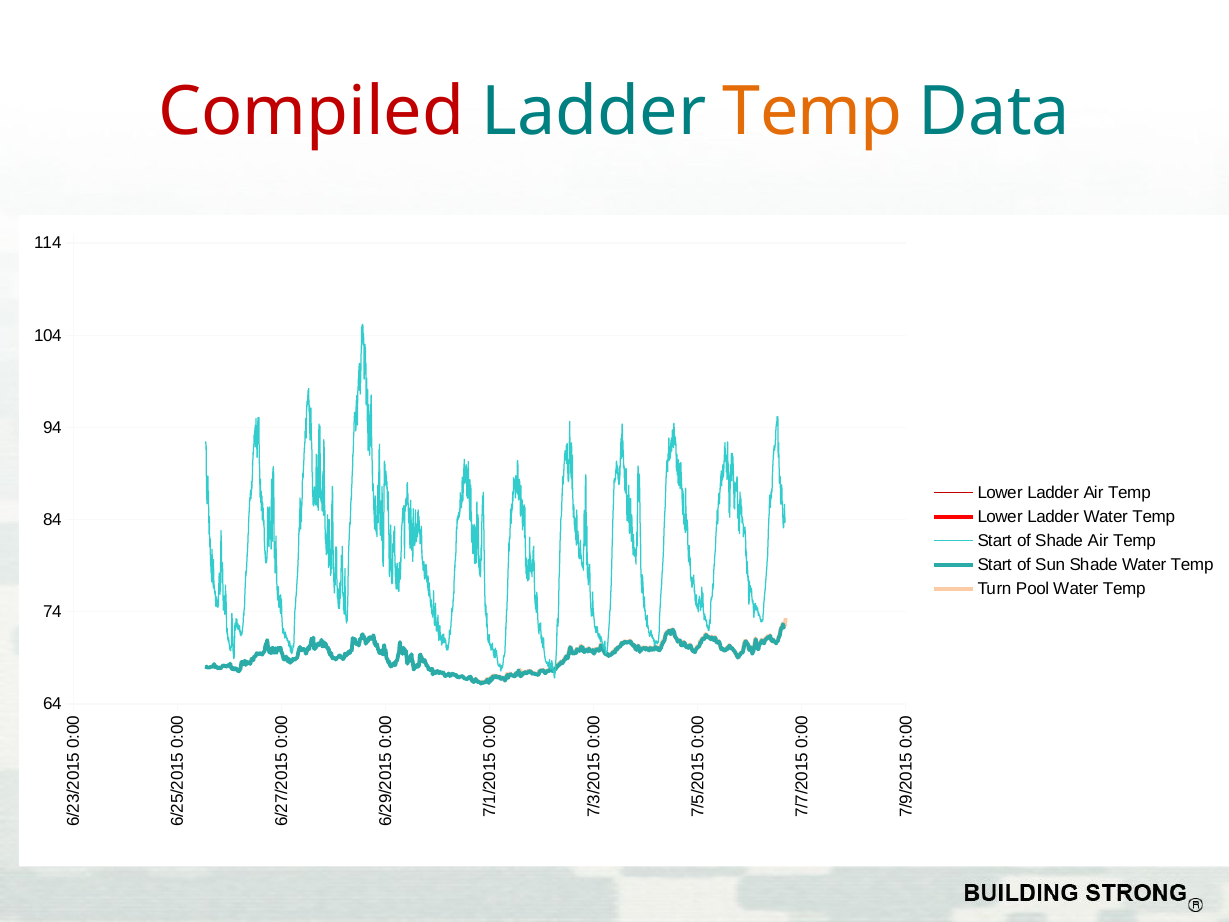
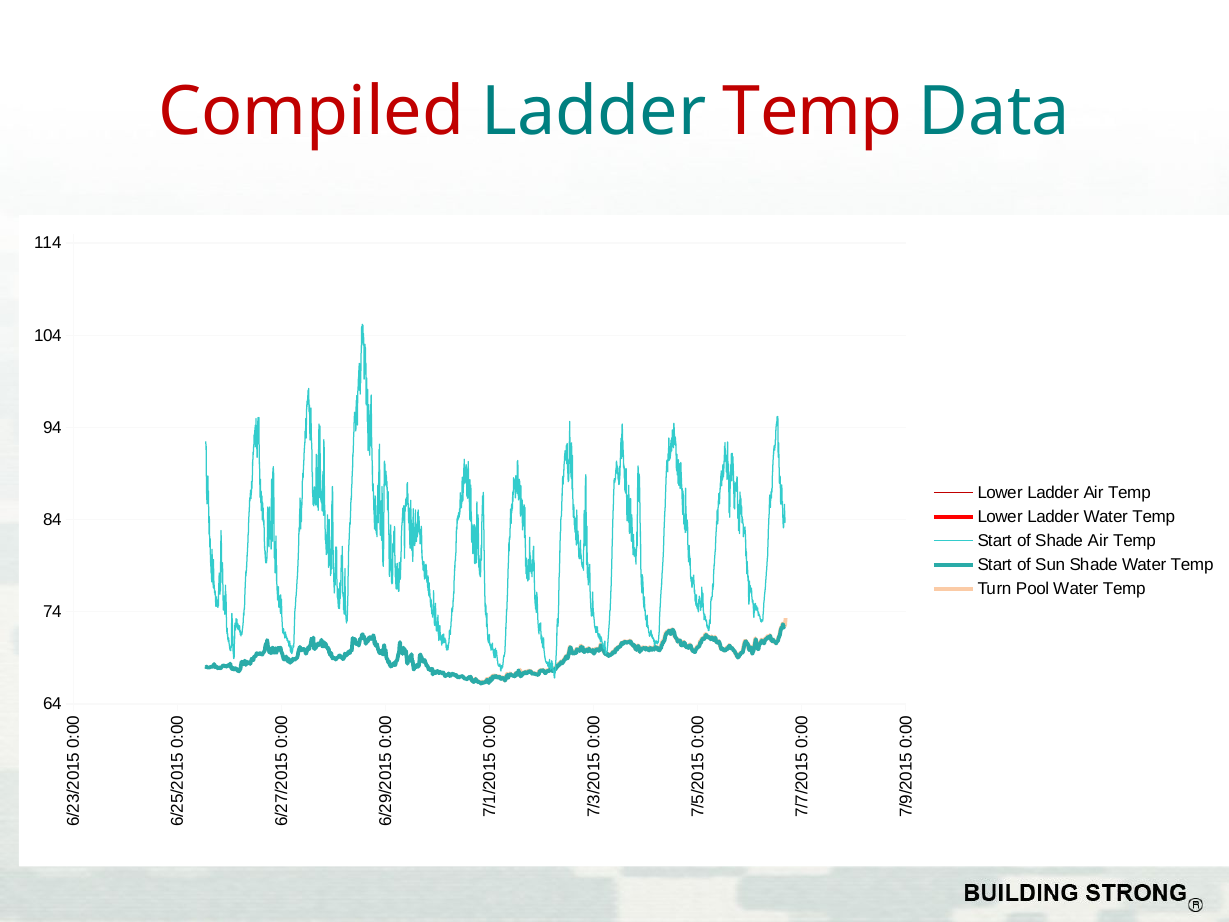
Temp colour: orange -> red (813, 112)
